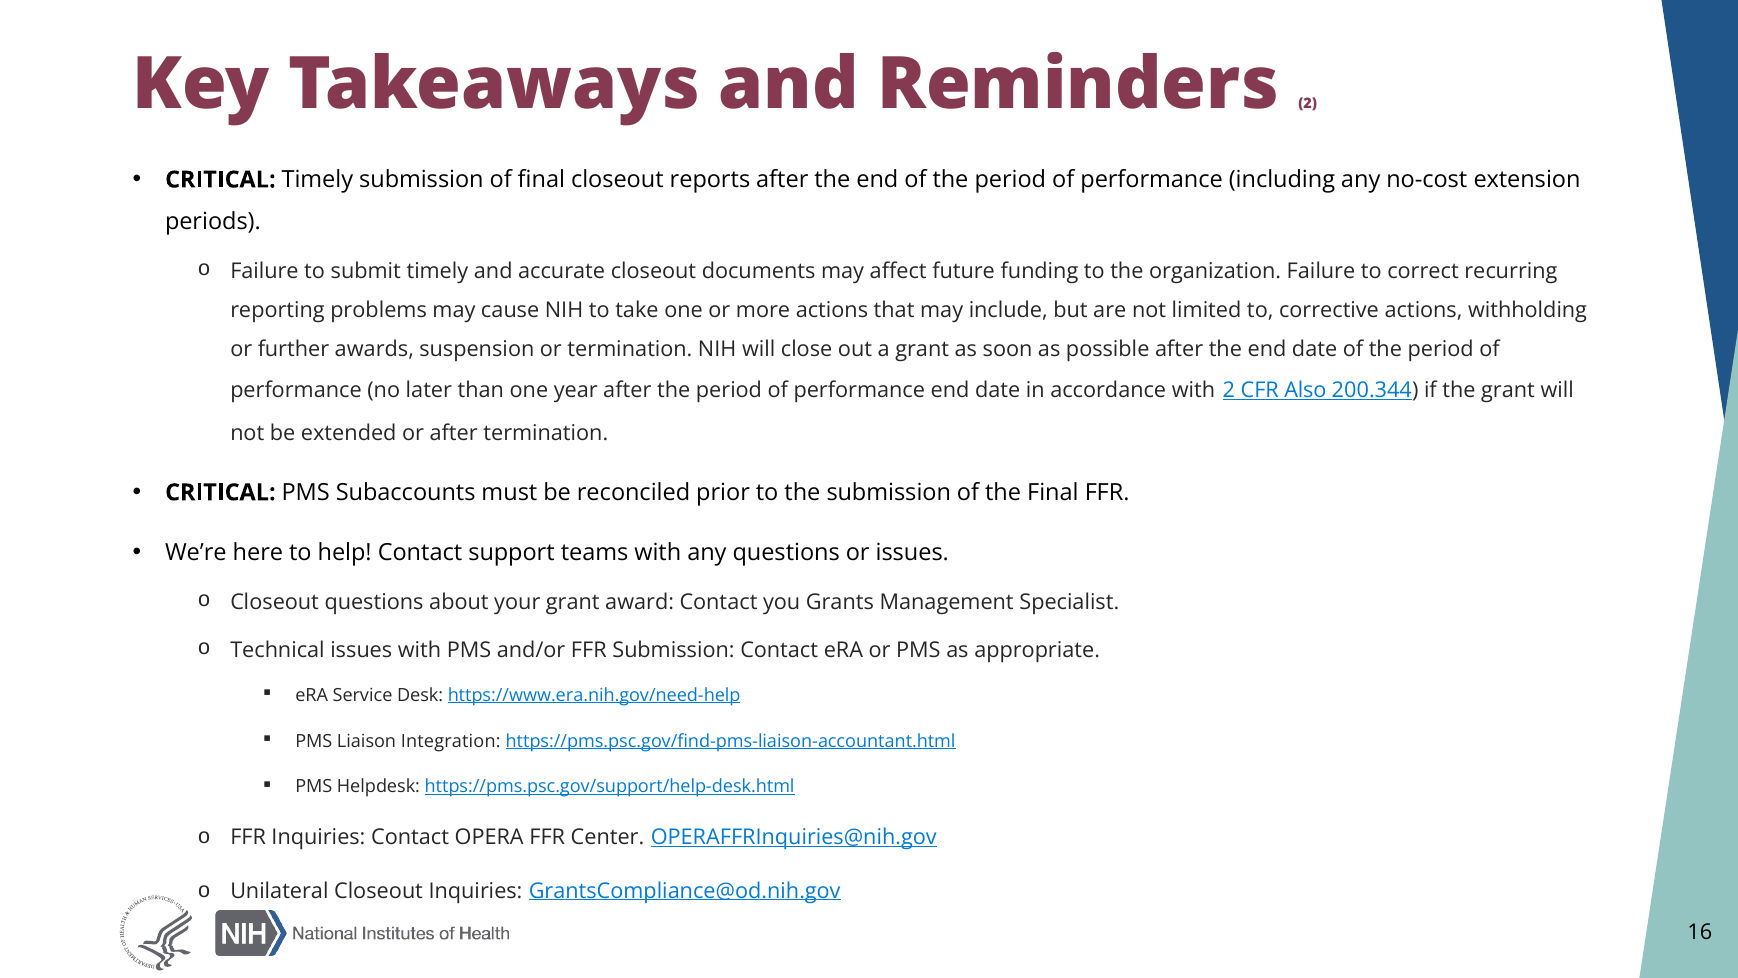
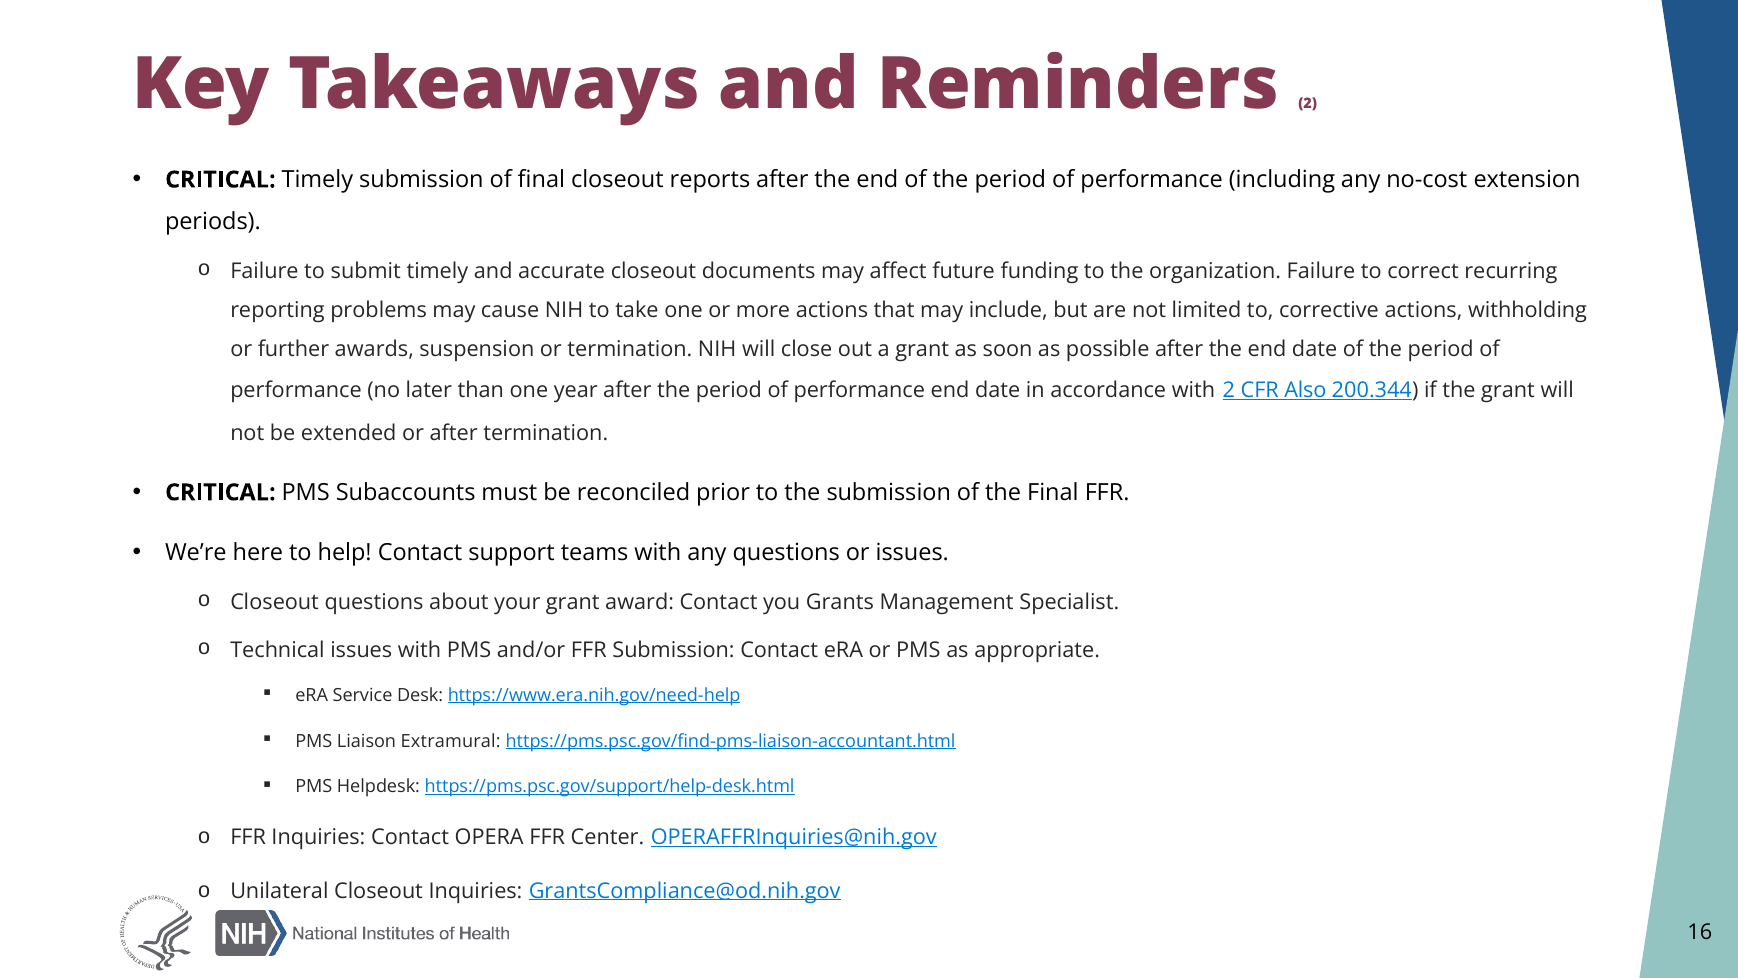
Integration: Integration -> Extramural (451, 741)
